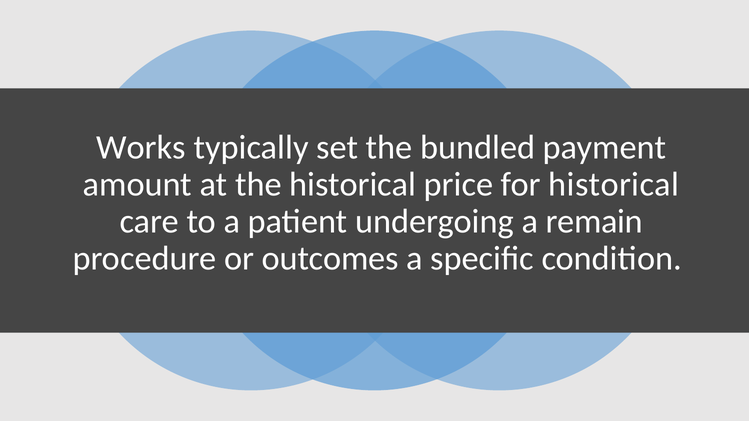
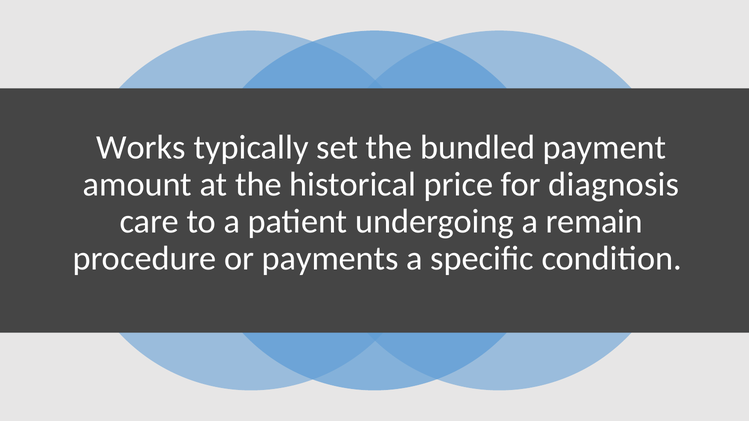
for historical: historical -> diagnosis (614, 185)
outcomes: outcomes -> payments (330, 259)
